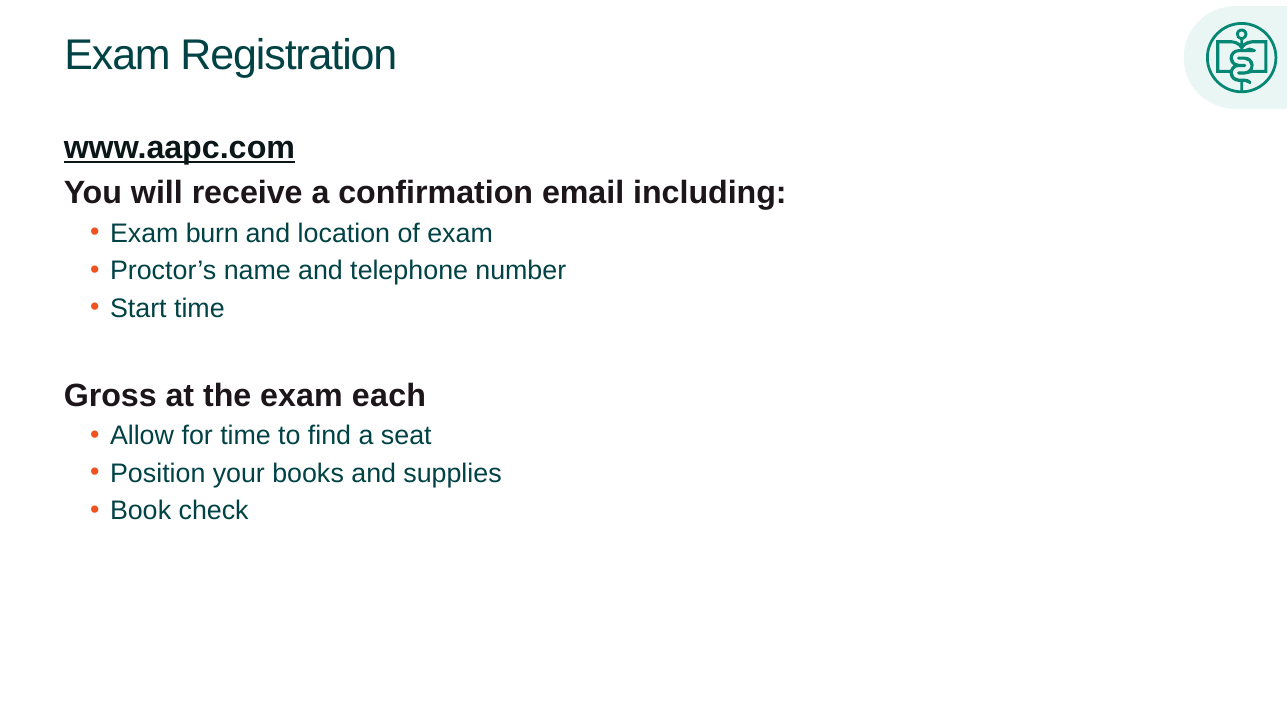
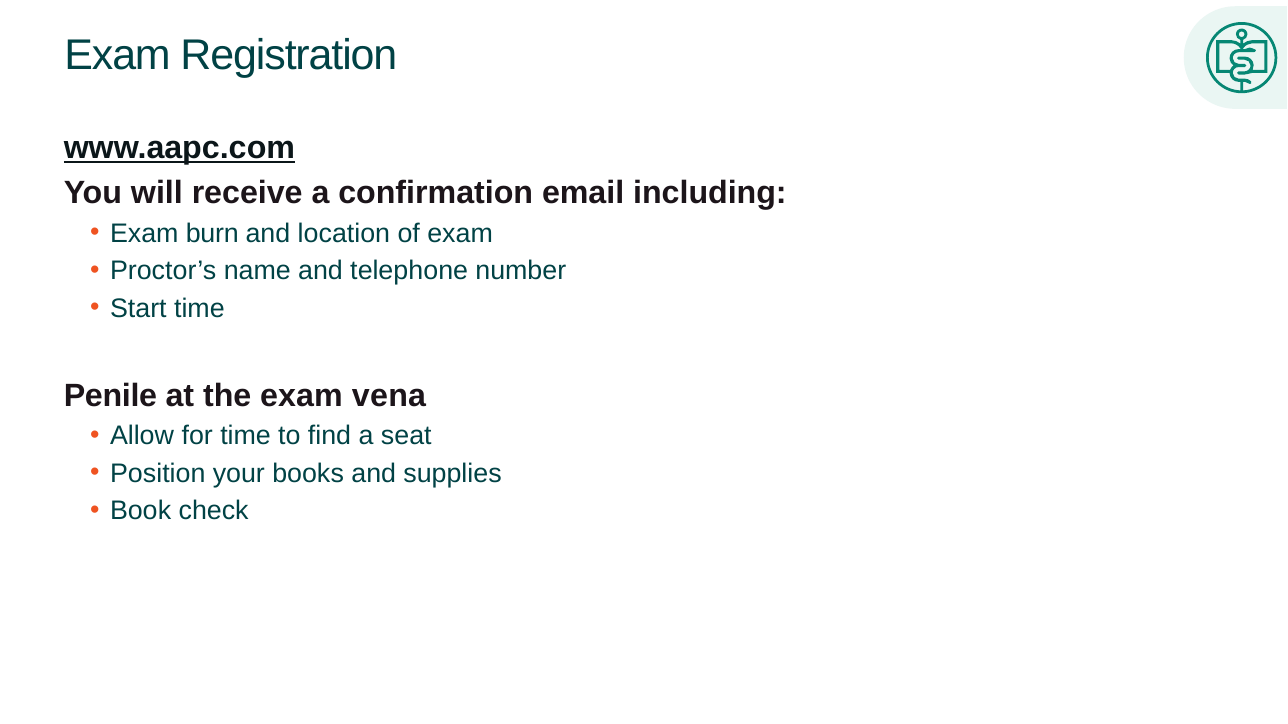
Gross: Gross -> Penile (110, 396)
each: each -> vena (389, 396)
